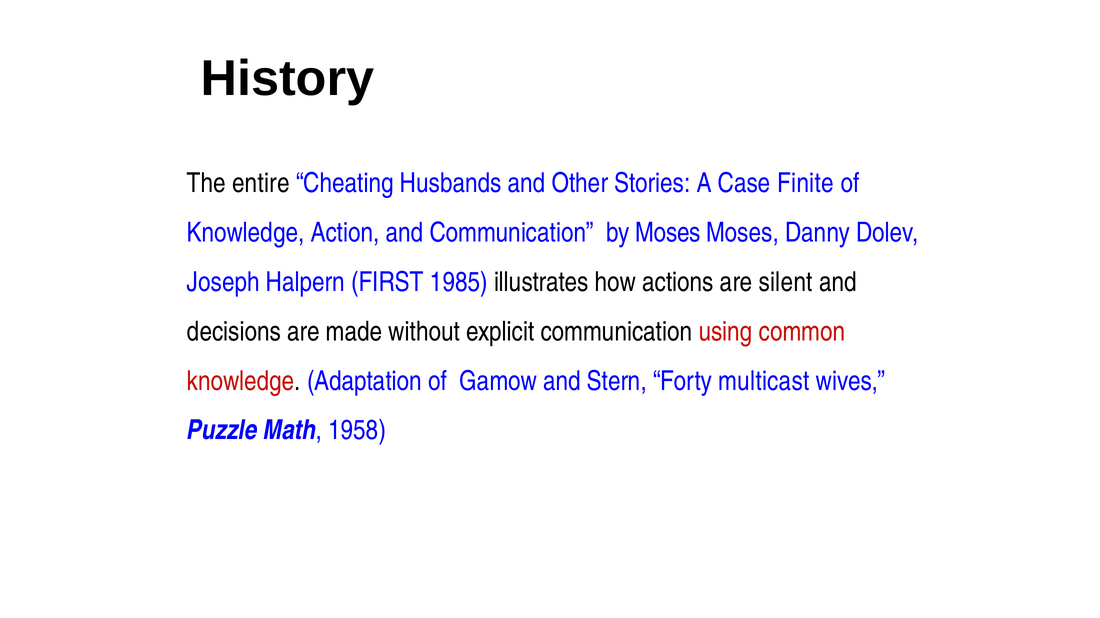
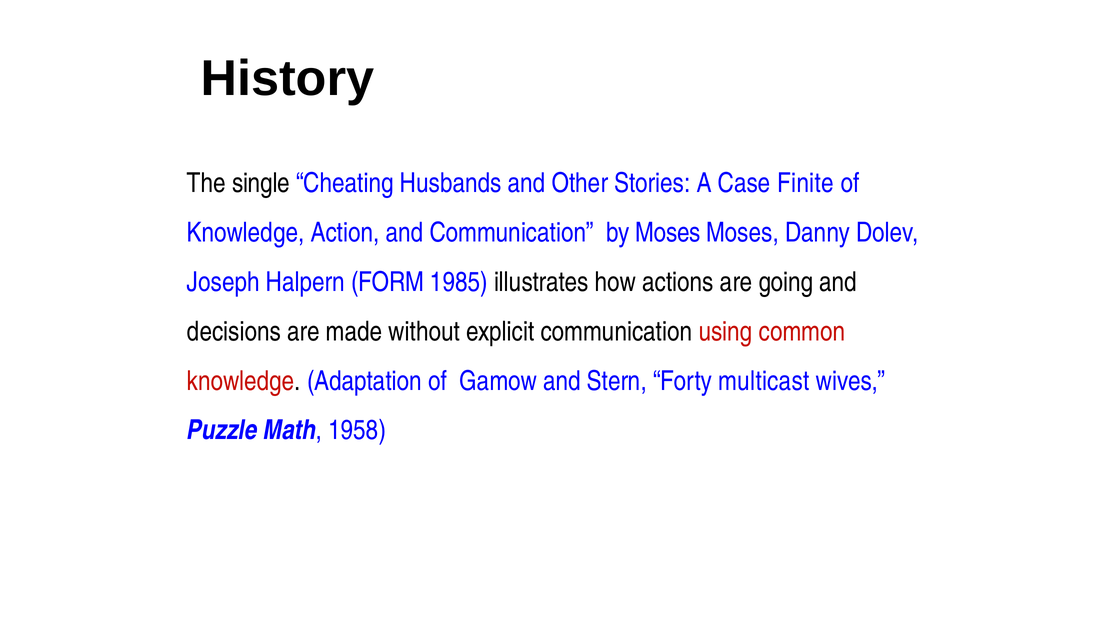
entire: entire -> single (261, 183)
FIRST: FIRST -> FORM (388, 282)
silent: silent -> going (786, 282)
